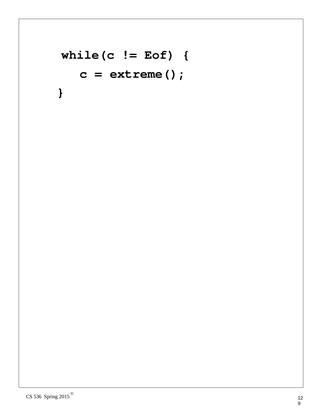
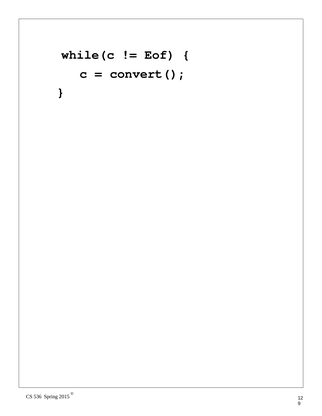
extreme(: extreme( -> convert( (148, 74)
